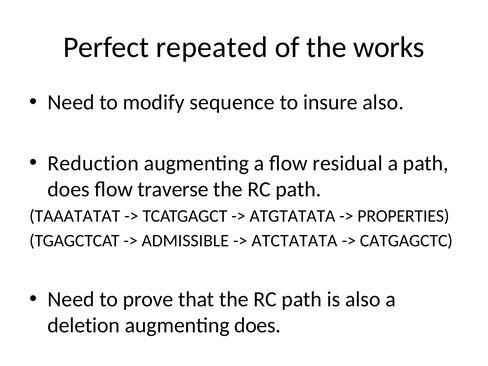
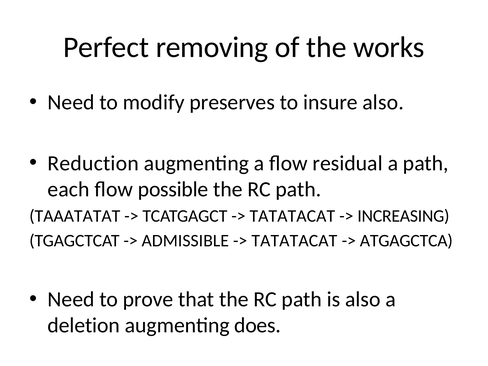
repeated: repeated -> removing (212, 47)
sequence: sequence -> preserves (232, 102)
does: does -> each (69, 189)
traverse: traverse -> possible (173, 189)
ATGTATATA: ATGTATATA -> TATATACAT (292, 216)
PROPERTIES: PROPERTIES -> INCREASING (403, 216)
ATCTATATA: ATCTATATA -> TATATACAT (294, 241)
CATGAGCTC: CATGAGCTC -> ATGAGCTCA (406, 241)
